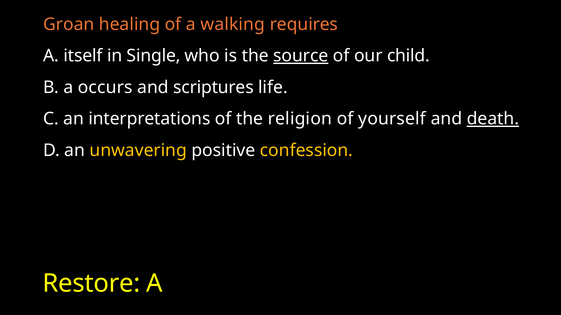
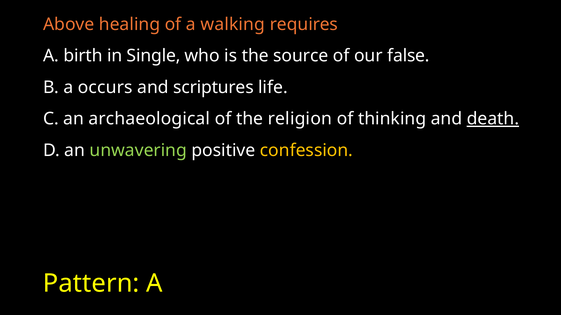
Groan: Groan -> Above (69, 24)
itself: itself -> birth (83, 56)
source underline: present -> none (301, 56)
child: child -> false (408, 56)
interpretations: interpretations -> archaeological (149, 119)
yourself: yourself -> thinking (392, 119)
unwavering colour: yellow -> light green (138, 151)
Restore: Restore -> Pattern (91, 284)
